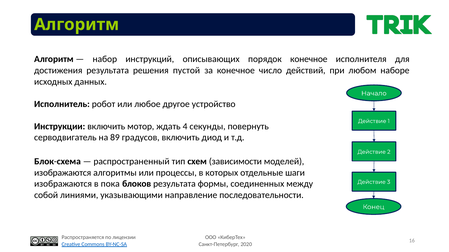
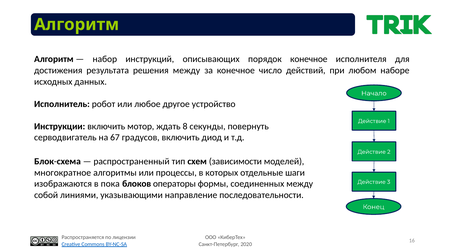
решения пустой: пустой -> между (186, 71)
4: 4 -> 8 (185, 127)
89: 89 -> 67 (115, 138)
изображаются: изображаются -> многократное (63, 173)
блоков результата: результата -> операторы (174, 184)
